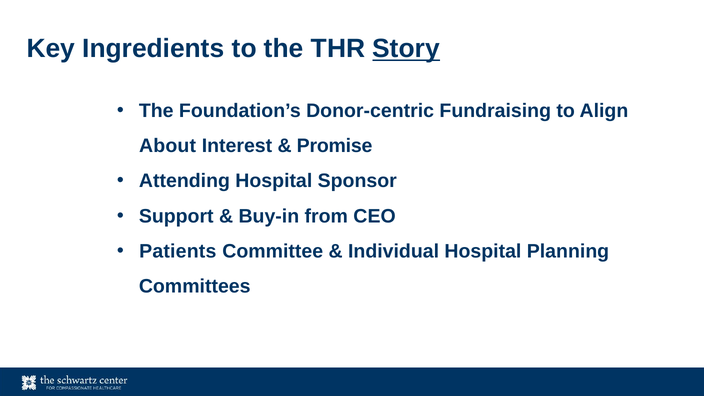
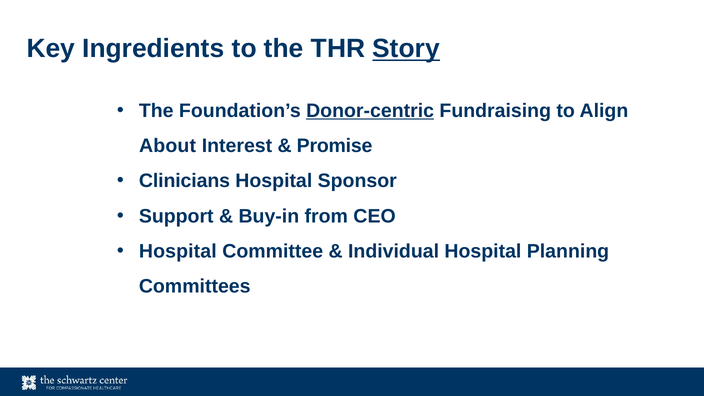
Donor-centric underline: none -> present (370, 111)
Attending: Attending -> Clinicians (184, 181)
Patients: Patients -> Hospital (178, 251)
